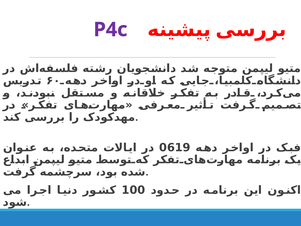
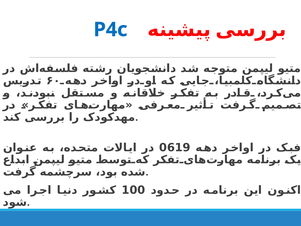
P4c colour: purple -> blue (110, 30)
